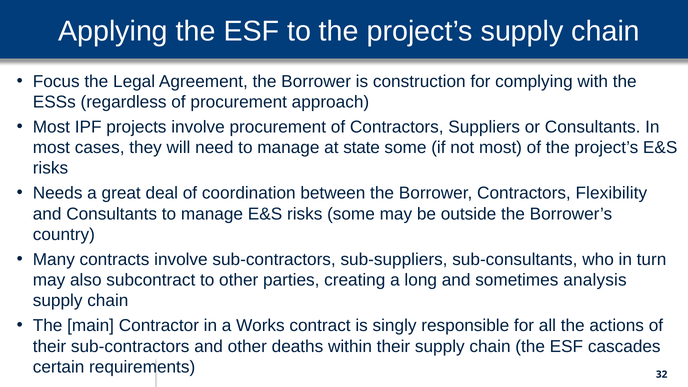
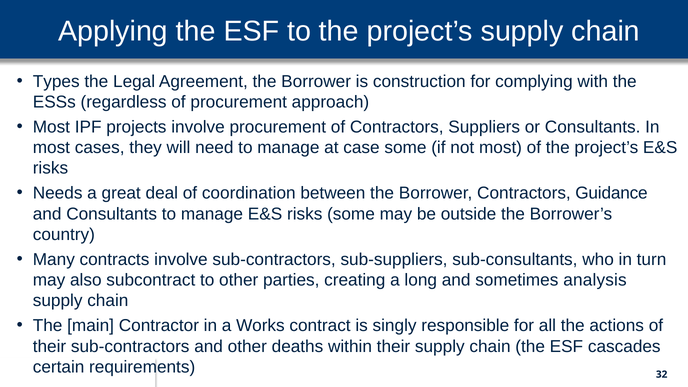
Focus: Focus -> Types (56, 81)
state: state -> case (361, 148)
Flexibility: Flexibility -> Guidance (611, 193)
